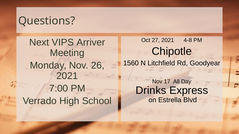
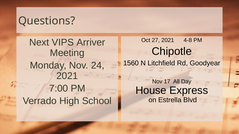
26: 26 -> 24 (98, 66)
Drinks: Drinks -> House (151, 91)
